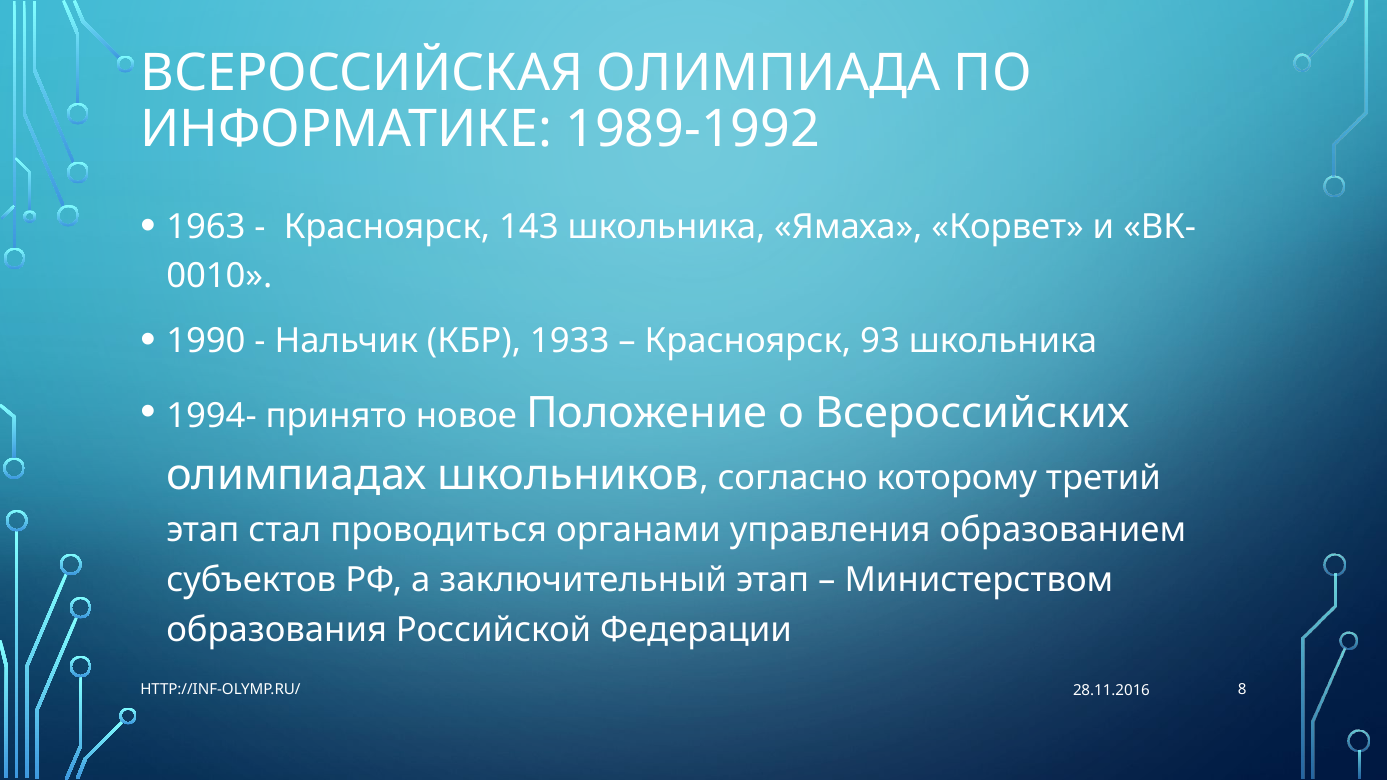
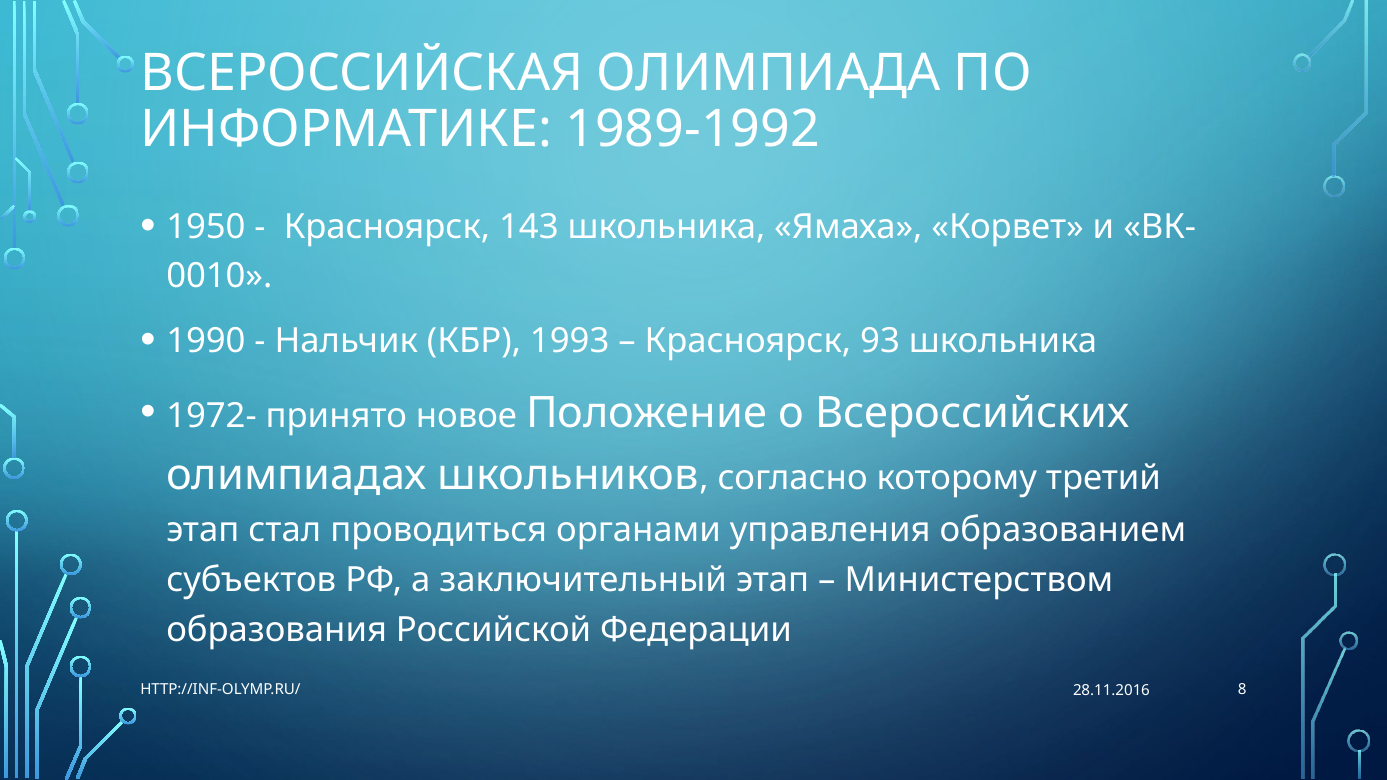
1963: 1963 -> 1950 (206, 227)
1933: 1933 -> 1993 (570, 341)
1994-: 1994- -> 1972- (211, 416)
